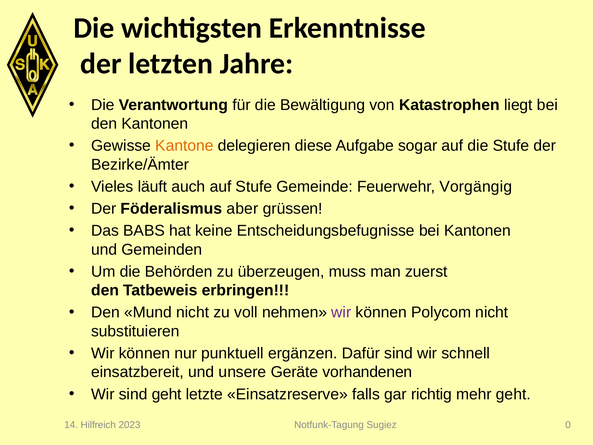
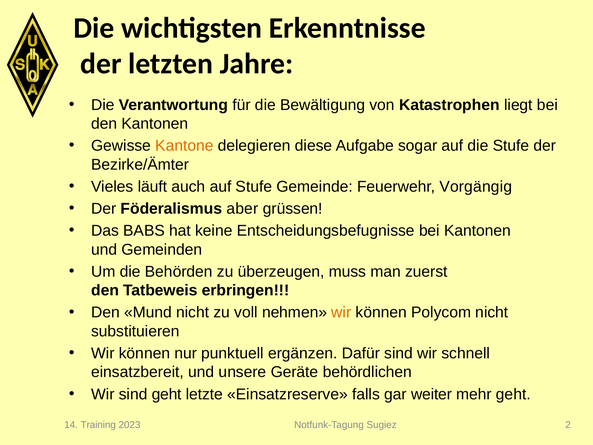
wir colour: purple -> orange (341, 312)
vorhandenen: vorhandenen -> behördlichen (367, 372)
richtig: richtig -> weiter (432, 394)
Hilfreich: Hilfreich -> Training (98, 425)
0: 0 -> 2 (568, 425)
